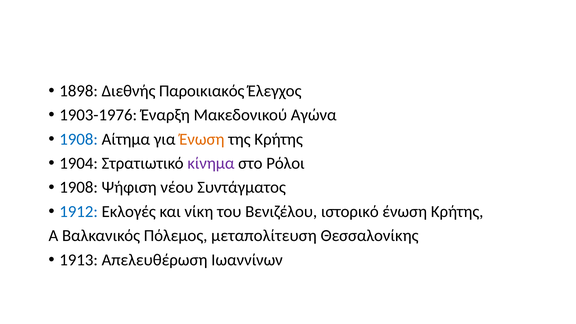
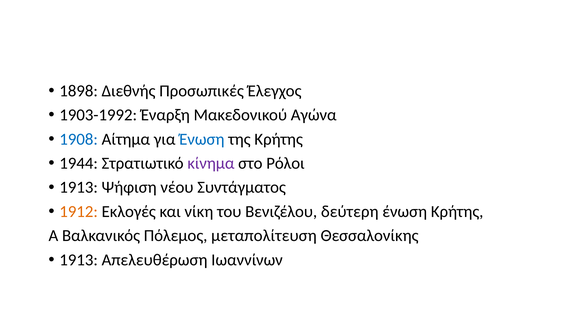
Παροικιακός: Παροικιακός -> Προσωπικές (202, 91)
1903-1976: 1903-1976 -> 1903-1992 (98, 115)
Ένωση colour: orange -> blue (202, 139)
1904: 1904 -> 1944 (79, 163)
1908: 1908 -> 1913 (79, 187)
1912 colour: blue -> orange (79, 212)
ιστορικό: ιστορικό -> δεύτερη (350, 212)
